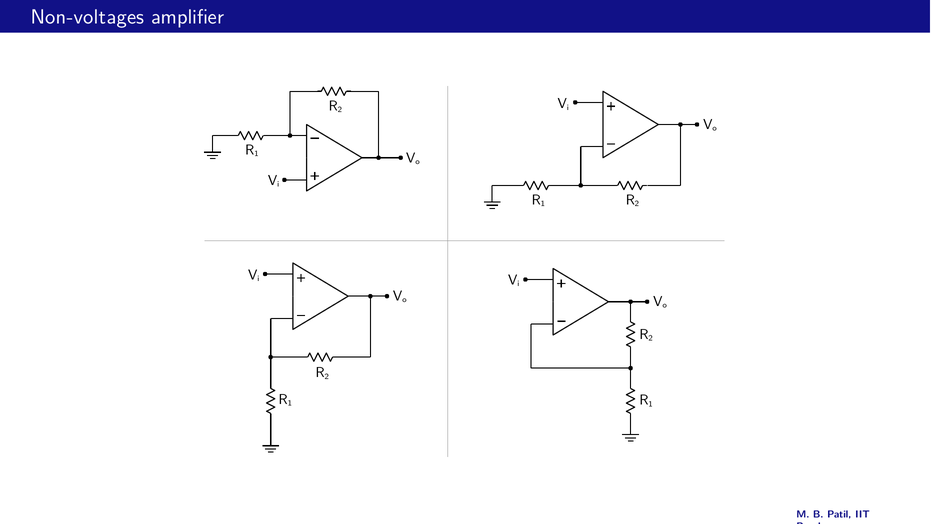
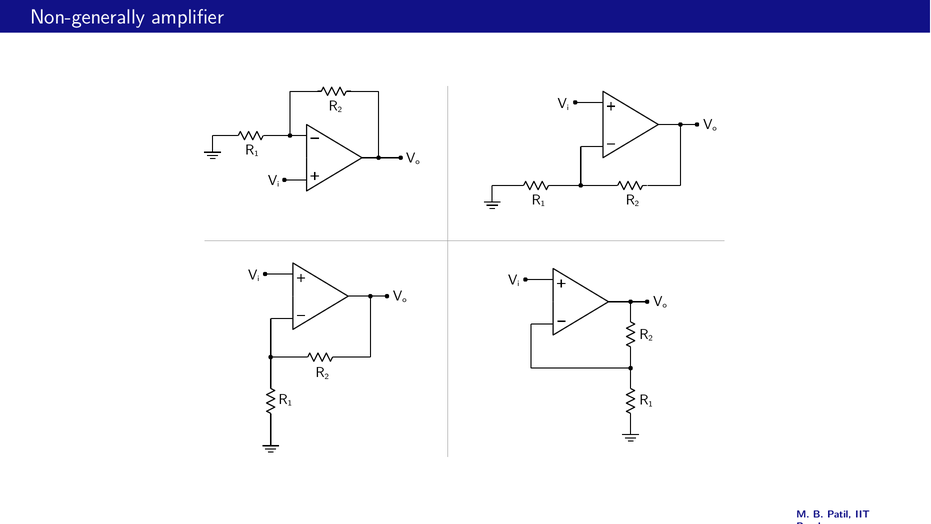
Non-voltages: Non-voltages -> Non-generally (88, 17)
